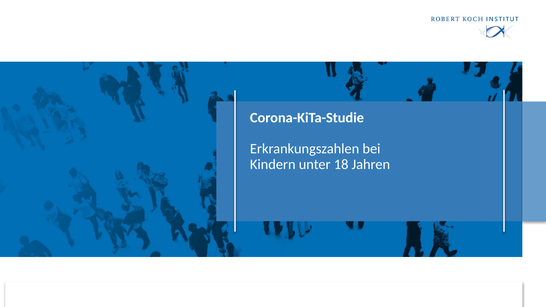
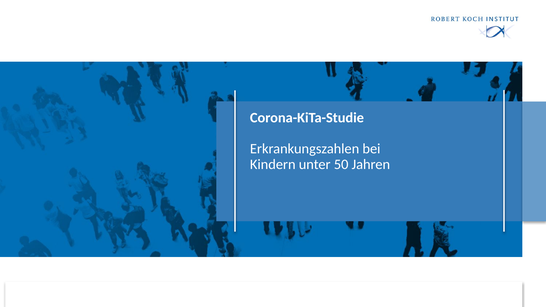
18: 18 -> 50 (341, 164)
